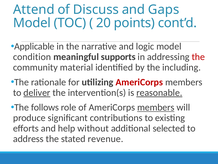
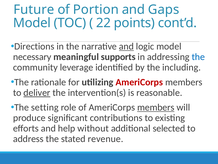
Attend: Attend -> Future (34, 10)
Discuss: Discuss -> Portion (96, 10)
20: 20 -> 22 (103, 23)
Applicable: Applicable -> Directions (34, 46)
and underline: none -> present (126, 46)
condition: condition -> necessary (32, 57)
the colour: red -> blue (198, 57)
material: material -> leverage (77, 67)
reasonable underline: present -> none (159, 92)
follows: follows -> setting (45, 107)
